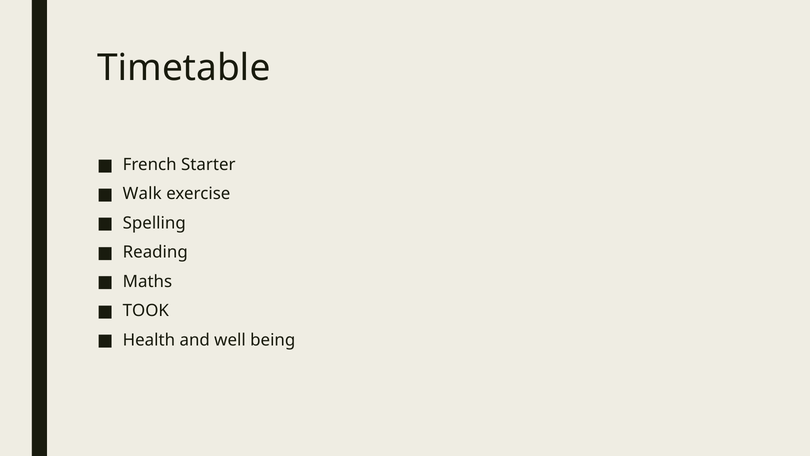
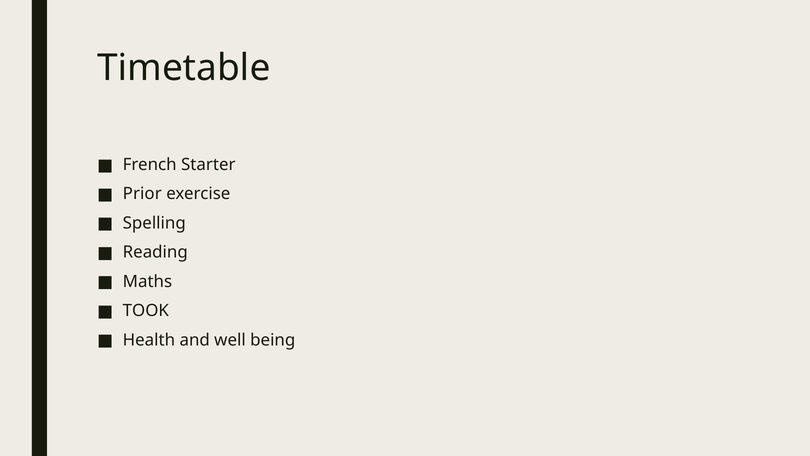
Walk: Walk -> Prior (142, 194)
